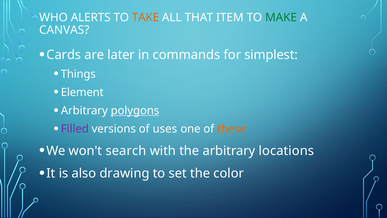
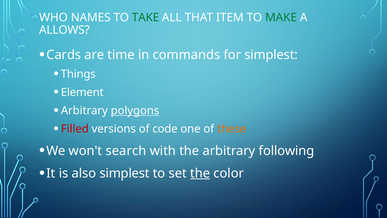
ALERTS: ALERTS -> NAMES (91, 17)
TAKE colour: orange -> green (146, 17)
CANVAS: CANVAS -> ALLOWS (64, 30)
later: later -> time (121, 55)
Filled colour: purple -> red (75, 129)
uses: uses -> code (165, 129)
locations: locations -> following (286, 151)
also drawing: drawing -> simplest (125, 173)
the underline: none -> present (200, 173)
